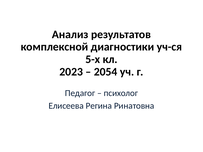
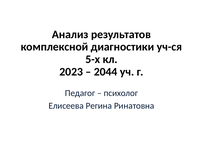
2054: 2054 -> 2044 (106, 72)
